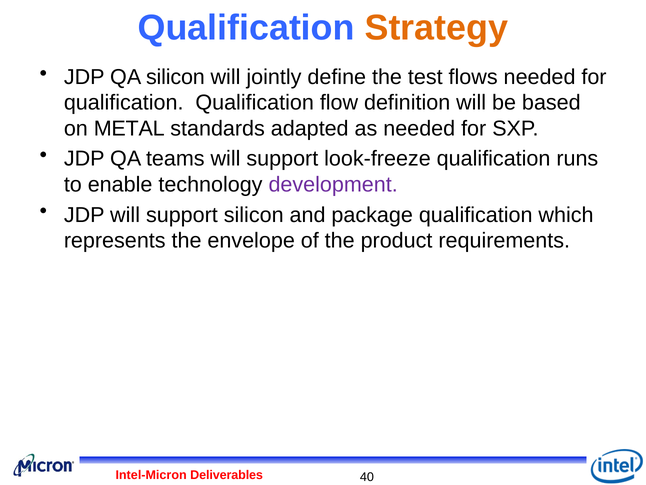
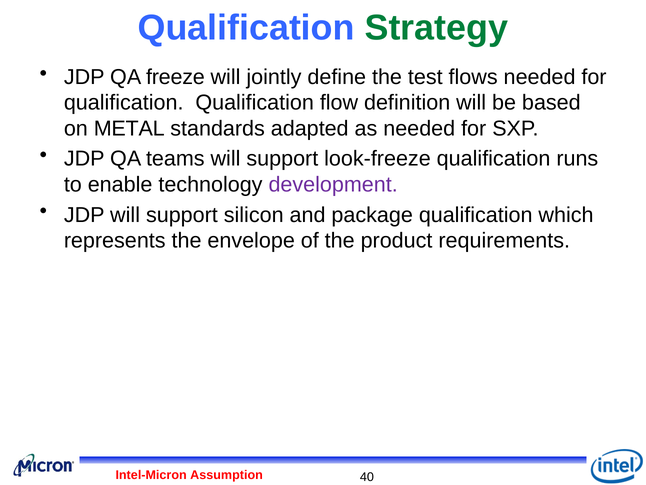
Strategy colour: orange -> green (436, 28)
QA silicon: silicon -> freeze (175, 77)
Deliverables: Deliverables -> Assumption (227, 475)
